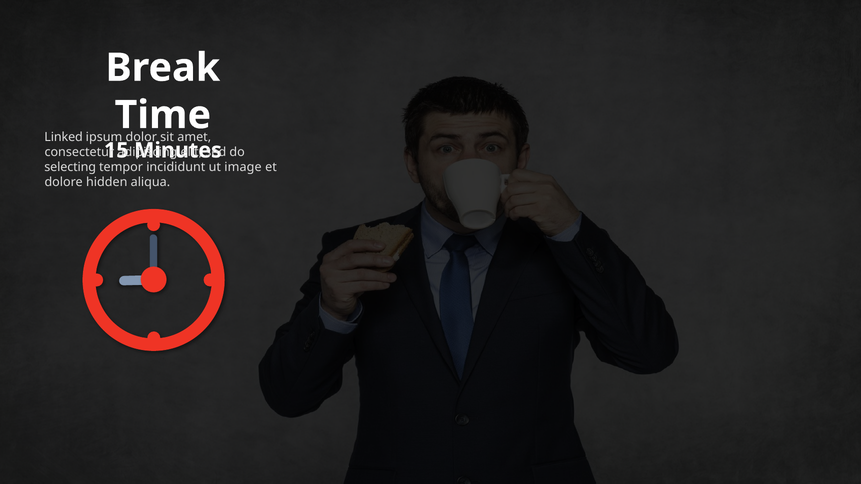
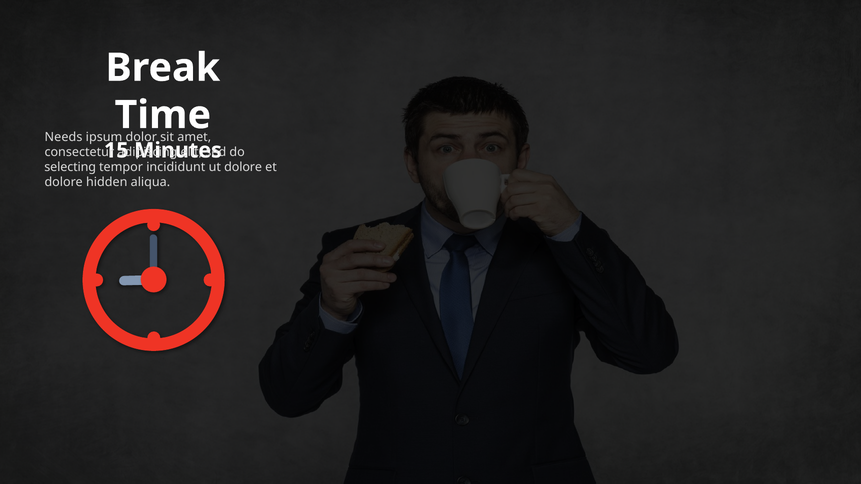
Linked: Linked -> Needs (63, 137)
image: image -> dolore (243, 167)
